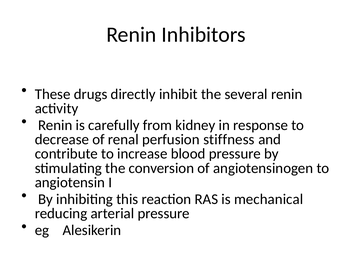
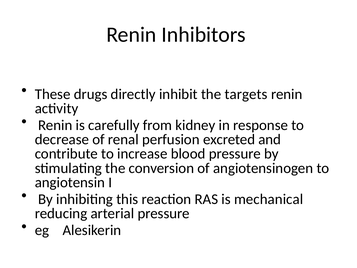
several: several -> targets (246, 94)
stiffness: stiffness -> excreted (229, 139)
